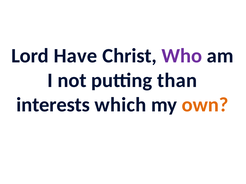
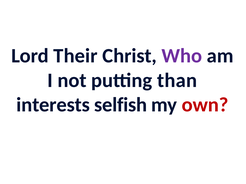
Have: Have -> Their (75, 56)
which: which -> selfish (121, 105)
own colour: orange -> red (205, 105)
